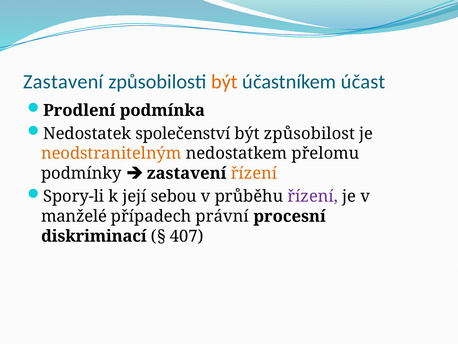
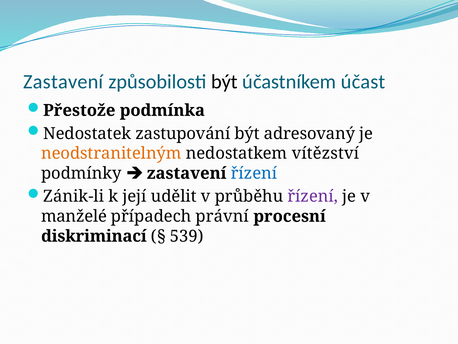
být colour: orange -> black (224, 82)
Prodlení: Prodlení -> Přestože (79, 110)
společenství: společenství -> zastupování (183, 133)
způsobilost: způsobilost -> adresovaný (310, 133)
přelomu: přelomu -> vítězství (325, 153)
řízení colour: orange -> blue (254, 173)
Spory-li: Spory-li -> Zánik-li (74, 196)
sebou: sebou -> udělit (174, 196)
407: 407 -> 539 (187, 236)
